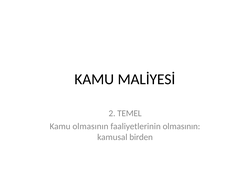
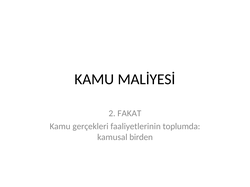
TEMEL: TEMEL -> FAKAT (129, 114)
Kamu olmasının: olmasının -> gerçekleri (91, 127)
faaliyetlerinin olmasının: olmasının -> toplumda (181, 127)
